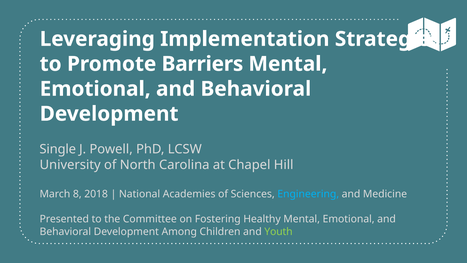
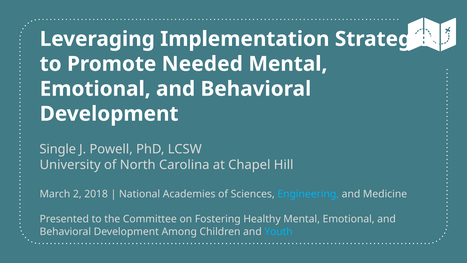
Barriers: Barriers -> Needed (202, 64)
8: 8 -> 2 (77, 194)
Youth colour: light green -> light blue (278, 231)
